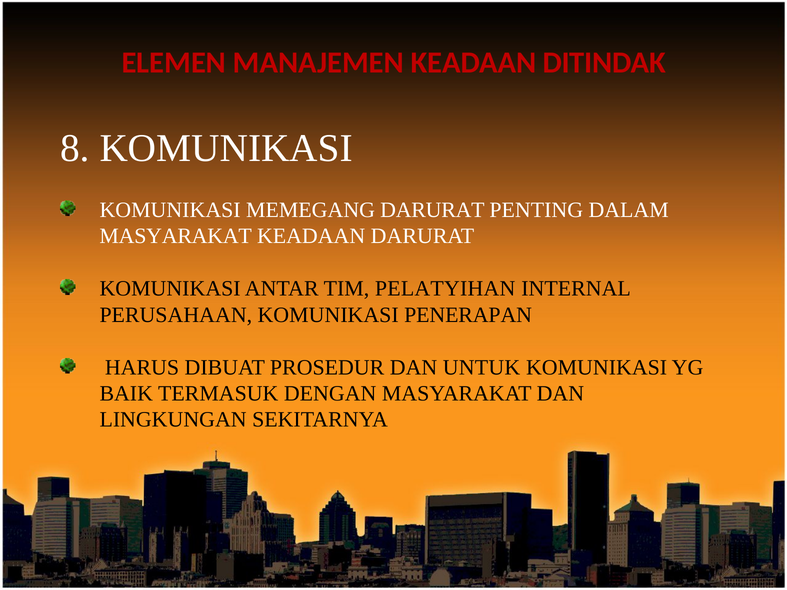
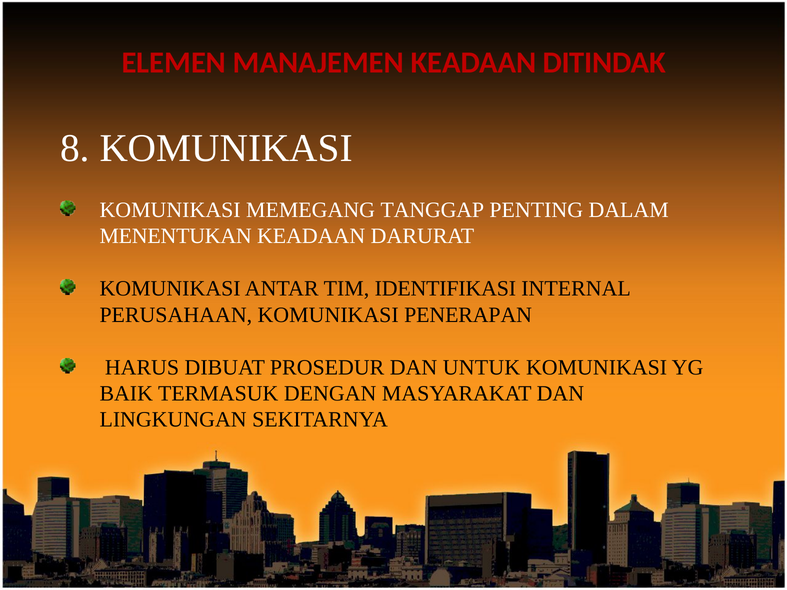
MEMEGANG DARURAT: DARURAT -> TANGGAP (432, 210)
MASYARAKAT: MASYARAKAT -> MENENTUKAN (176, 236)
PELATYIHAN: PELATYIHAN -> IDENTIFIKASI (445, 289)
